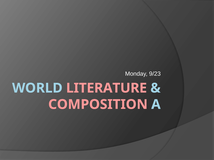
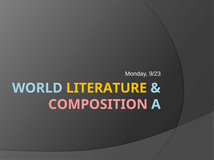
LITERATURE colour: pink -> yellow (107, 88)
